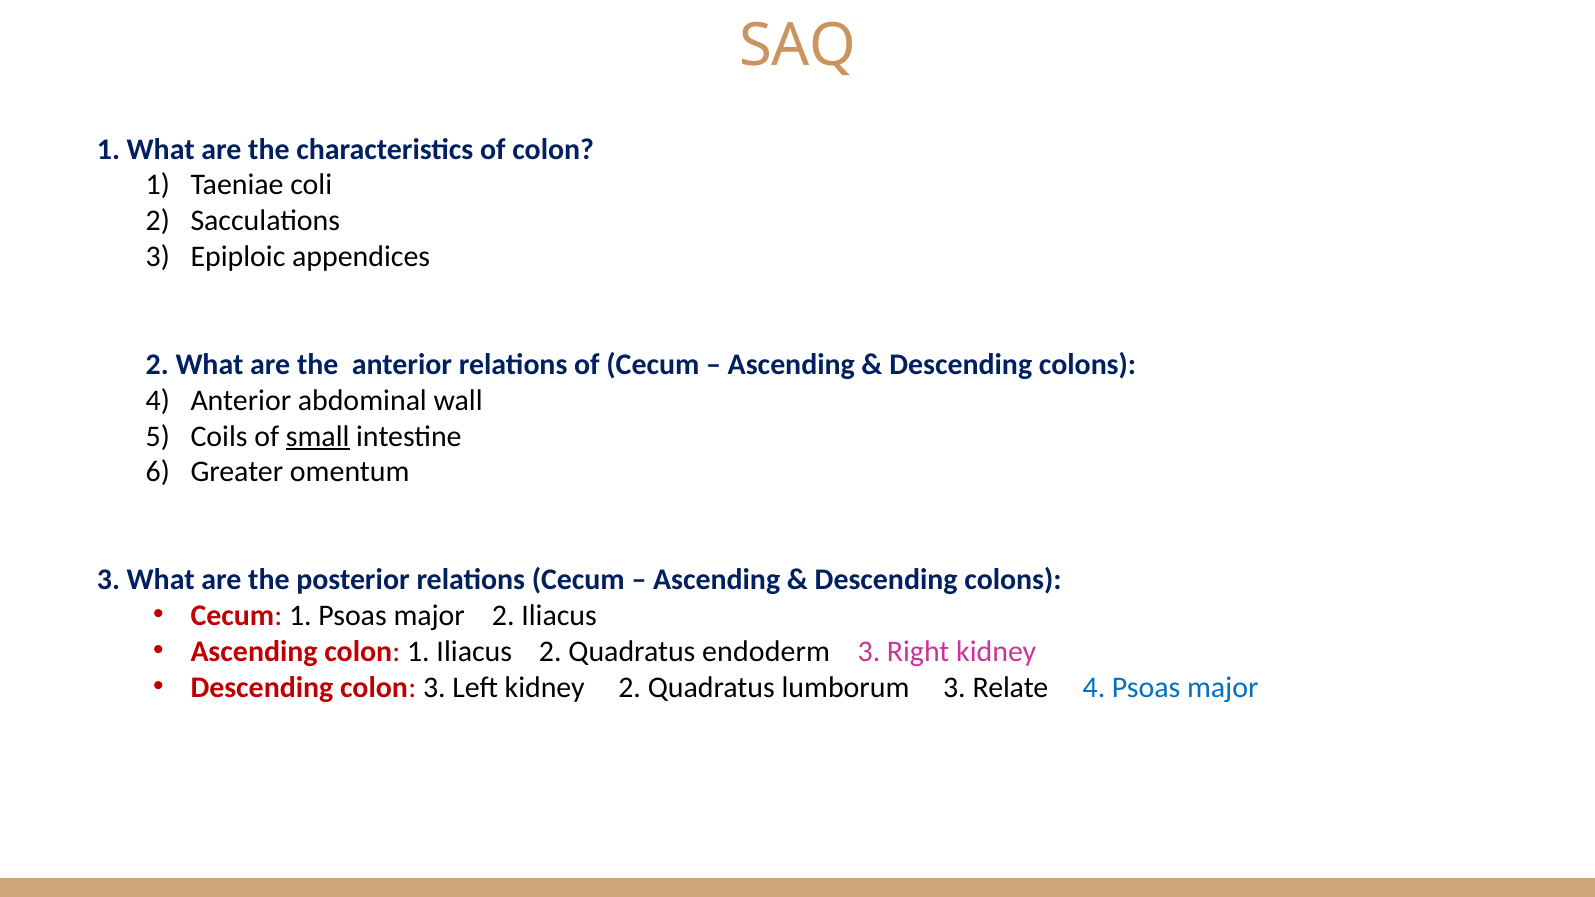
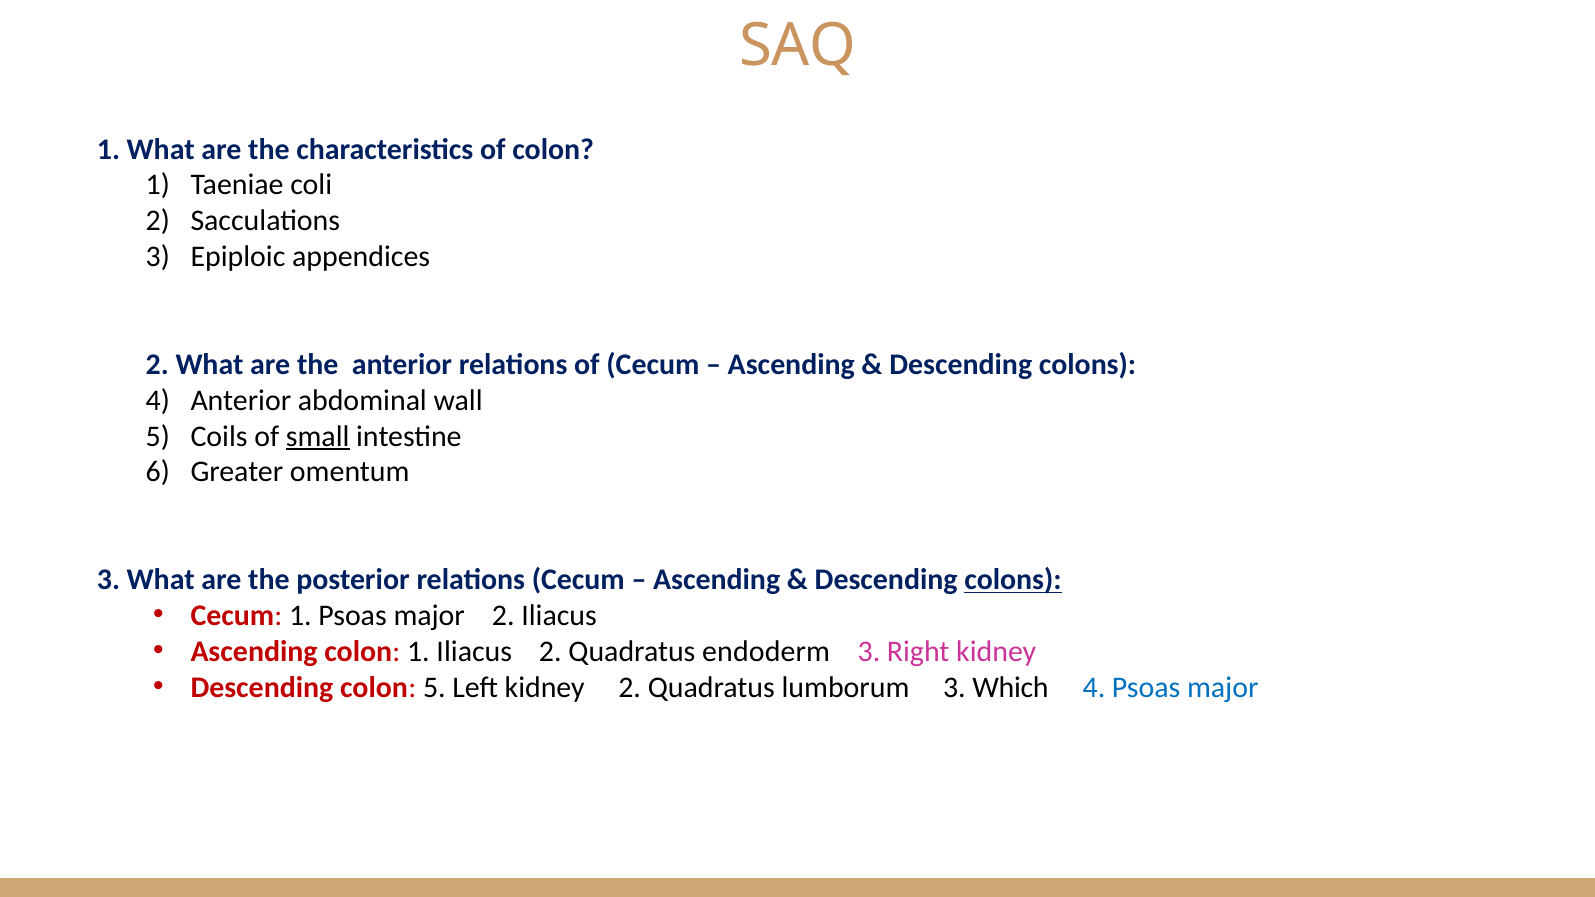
colons underline: none -> present (1013, 580)
colon 3: 3 -> 5 (434, 687)
Relate: Relate -> Which (1010, 687)
